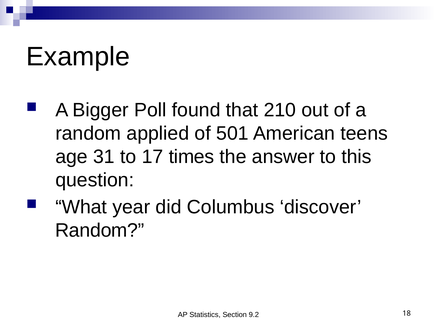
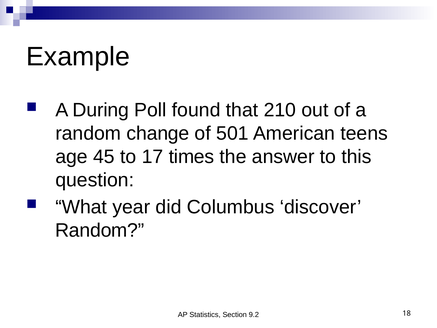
Bigger: Bigger -> During (101, 110)
applied: applied -> change (158, 133)
31: 31 -> 45 (104, 157)
